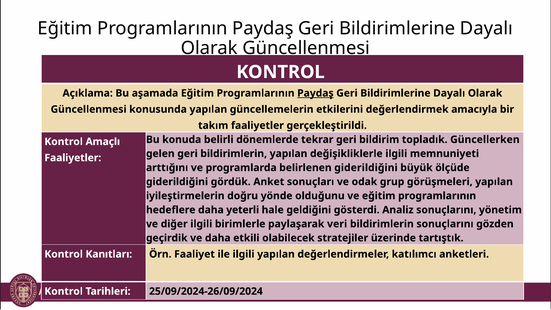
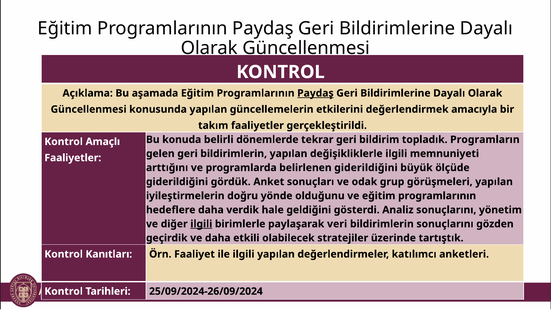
Güncellerken: Güncellerken -> Programların (485, 140)
yeterli: yeterli -> verdik (243, 210)
ilgili underline: none -> present (201, 224)
